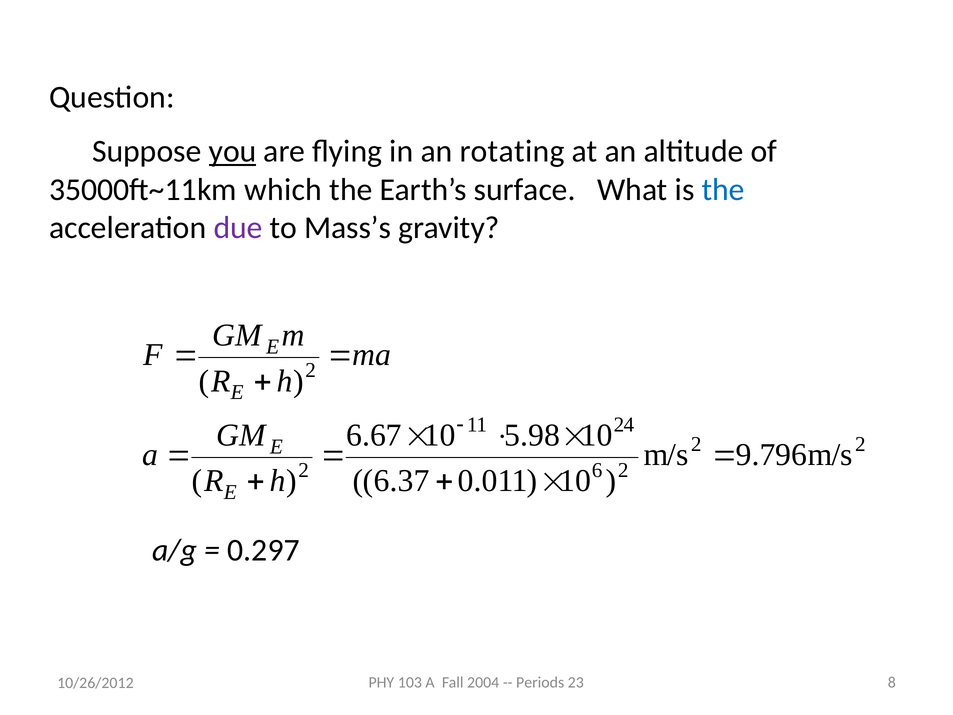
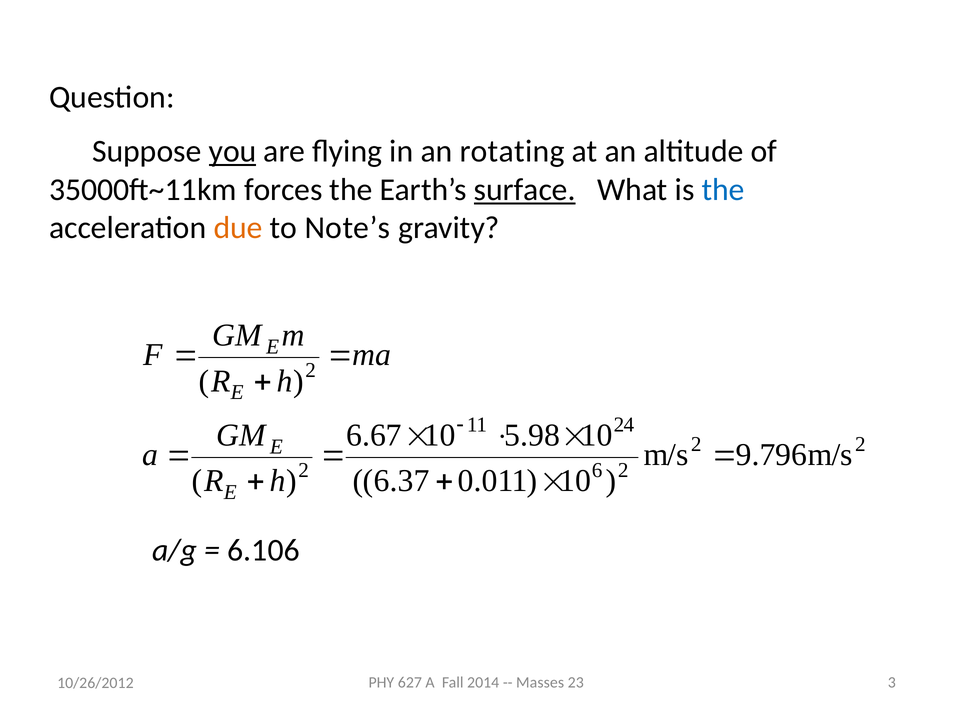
which: which -> forces (283, 190)
surface underline: none -> present (525, 190)
due colour: purple -> orange (238, 228)
Mass’s: Mass’s -> Note’s (347, 228)
0.297: 0.297 -> 6.106 (264, 550)
103: 103 -> 627 (410, 682)
2004: 2004 -> 2014 (483, 682)
Periods: Periods -> Masses (540, 682)
8: 8 -> 3 (892, 682)
